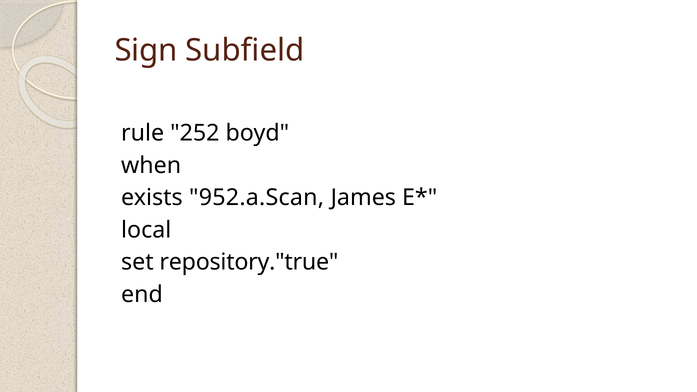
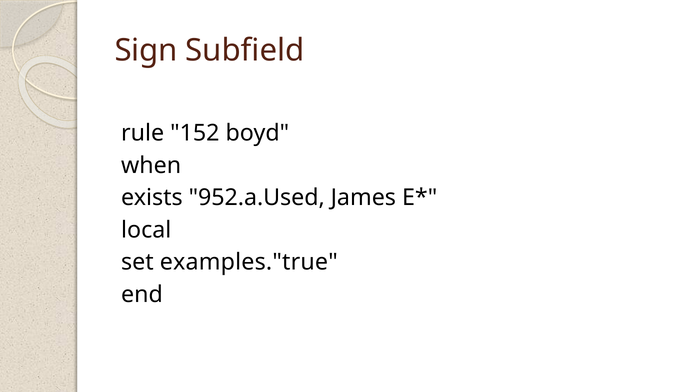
252: 252 -> 152 (195, 133)
952.a.Scan: 952.a.Scan -> 952.a.Used (257, 198)
repository."true: repository."true -> examples."true (249, 262)
